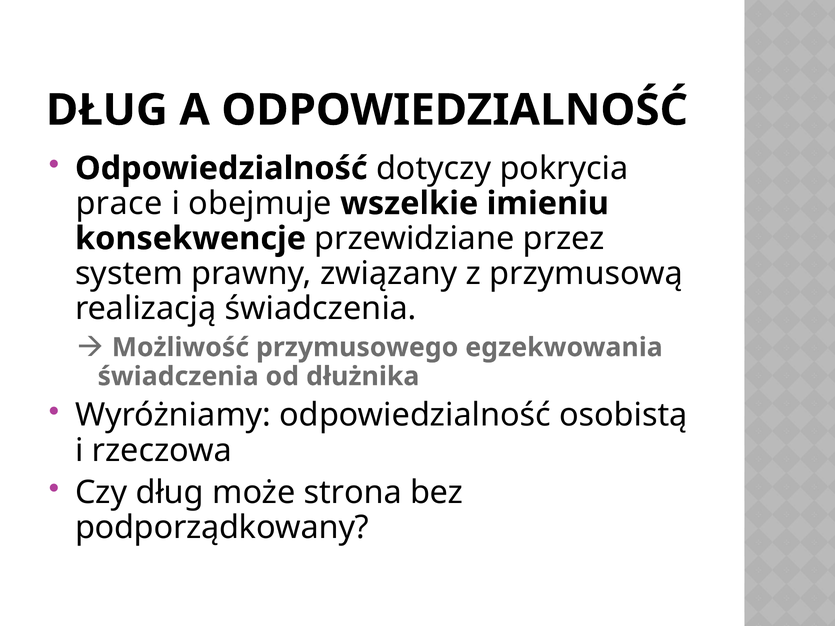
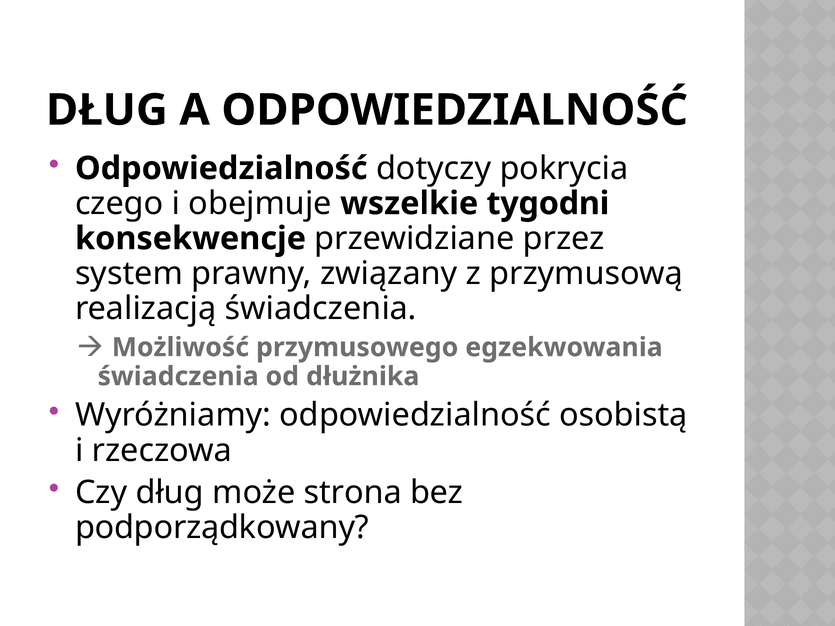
prace: prace -> czego (119, 204)
imieniu: imieniu -> tygodni (548, 204)
